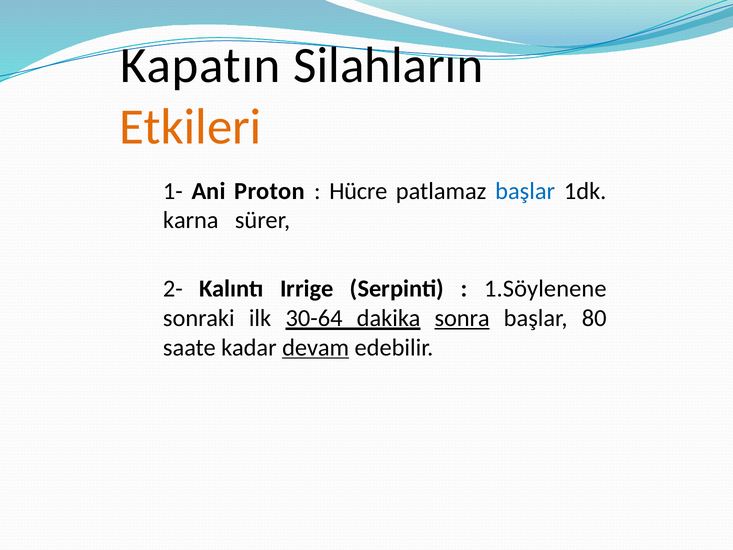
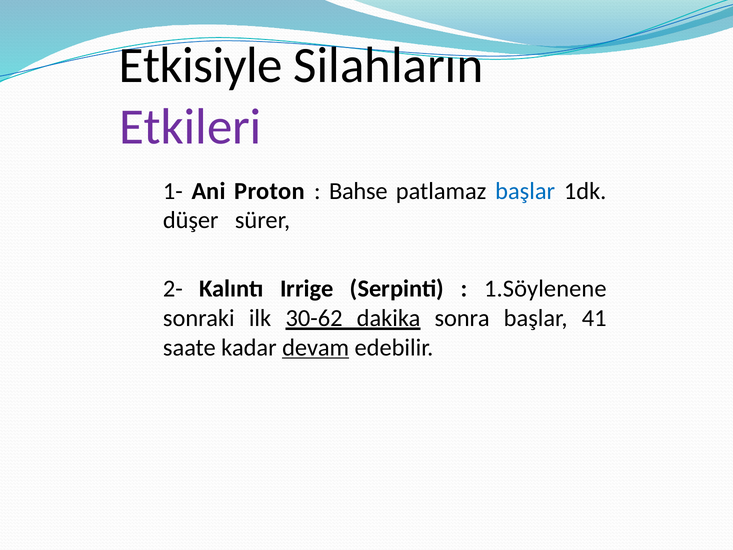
Kapatın: Kapatın -> Etkisiyle (201, 66)
Etkileri colour: orange -> purple (190, 127)
Hücre: Hücre -> Bahse (358, 191)
karna: karna -> düşer (191, 220)
30-64: 30-64 -> 30-62 (314, 318)
sonra underline: present -> none (462, 318)
80: 80 -> 41 (594, 318)
